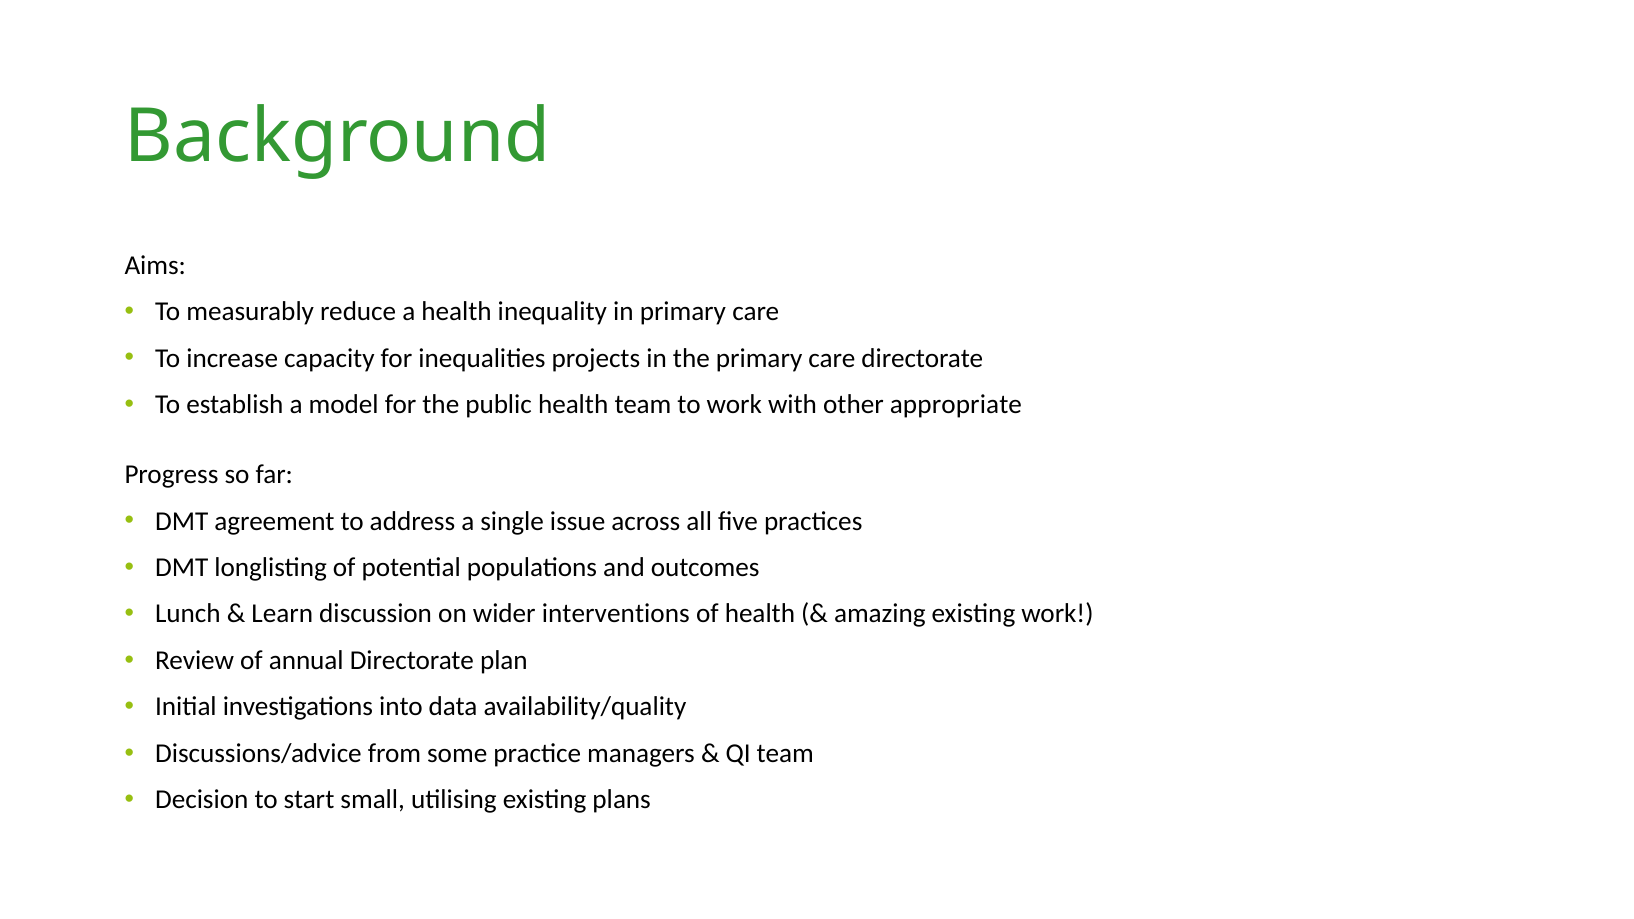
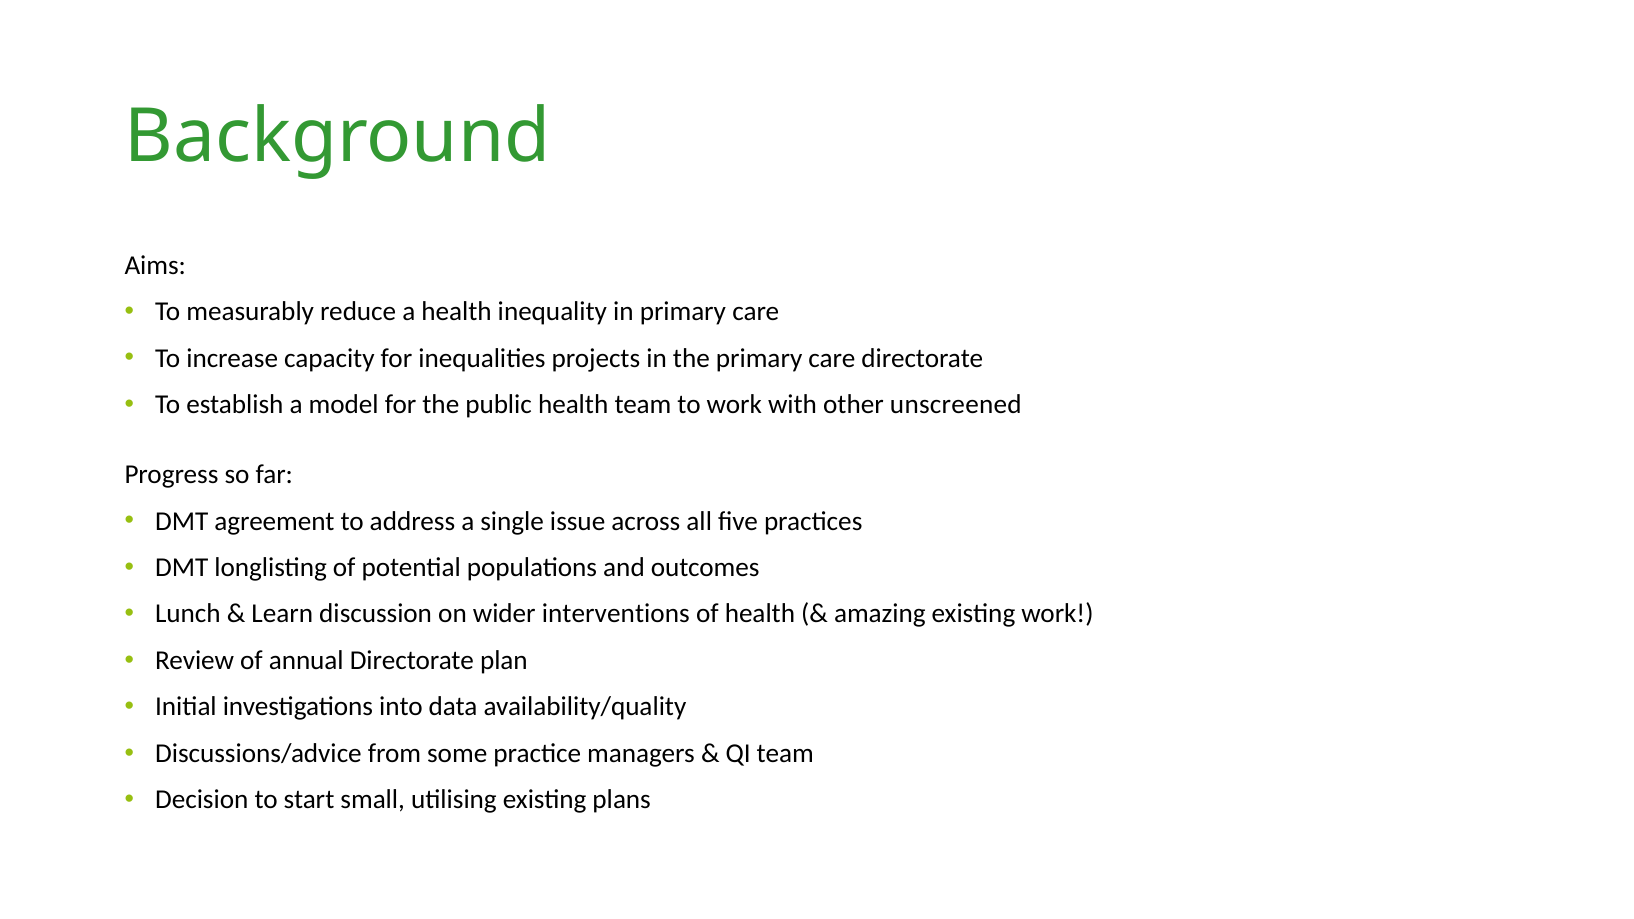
appropriate: appropriate -> unscreened (956, 405)
